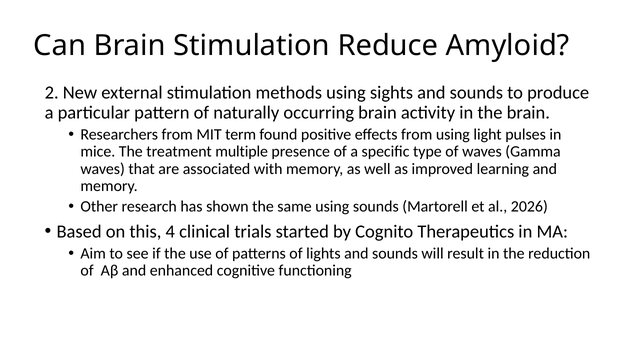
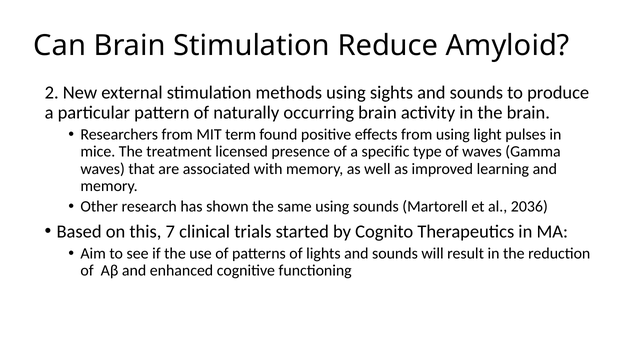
multiple: multiple -> licensed (242, 152)
2026: 2026 -> 2036 (529, 207)
4: 4 -> 7 (170, 232)
